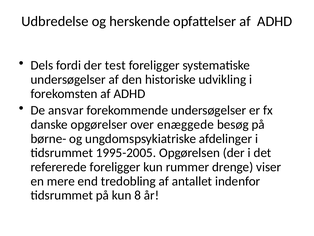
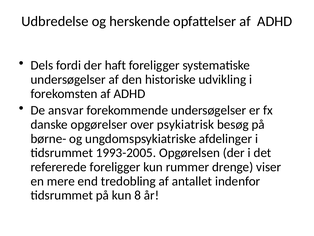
test: test -> haft (115, 65)
enæggede: enæggede -> psykiatrisk (186, 124)
1995-2005: 1995-2005 -> 1993-2005 (126, 153)
